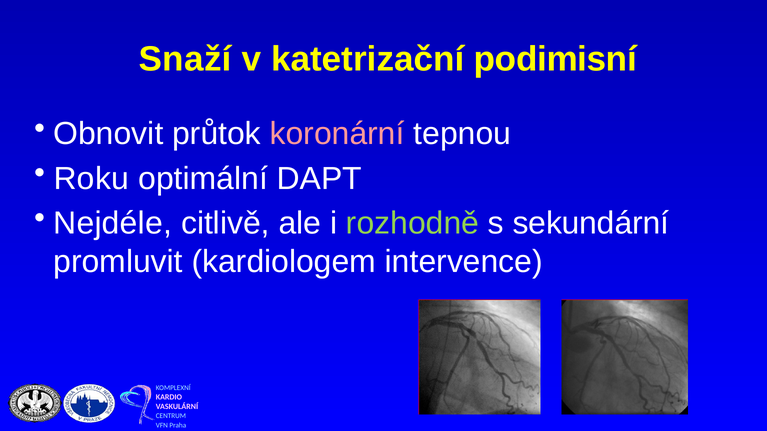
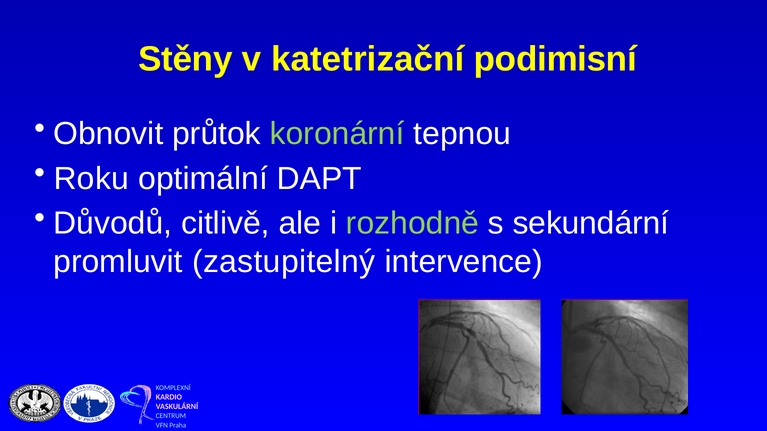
Snaží: Snaží -> Stěny (185, 59)
koronární colour: pink -> light green (337, 134)
Nejdéle: Nejdéle -> Důvodů (113, 223)
kardiologem: kardiologem -> zastupitelný (284, 262)
